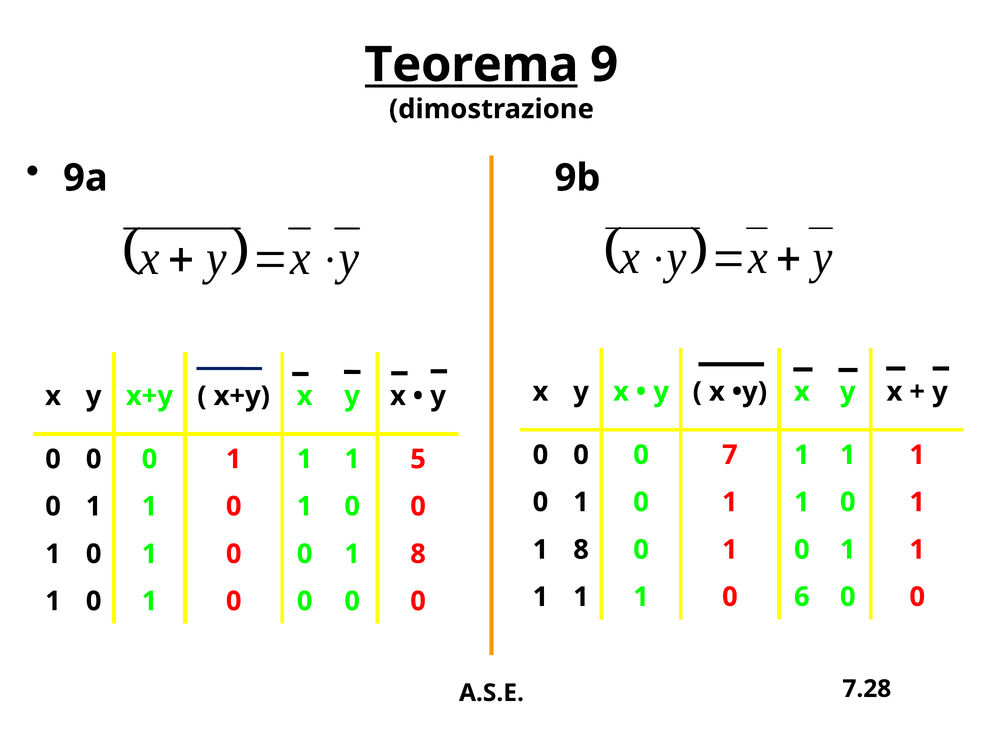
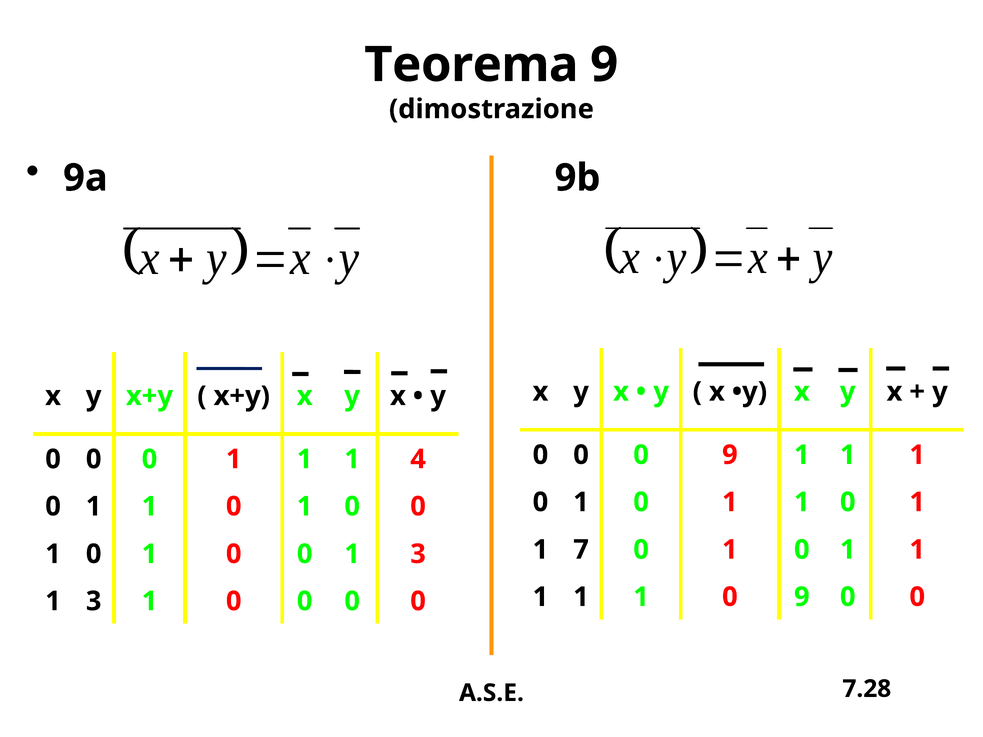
Teorema underline: present -> none (471, 65)
0 0 7: 7 -> 9 (730, 455)
5: 5 -> 4 (418, 459)
8: 8 -> 7 (581, 550)
0 1 8: 8 -> 3 (418, 554)
1 0 6: 6 -> 9 (802, 597)
0: 0 -> 3 (94, 601)
